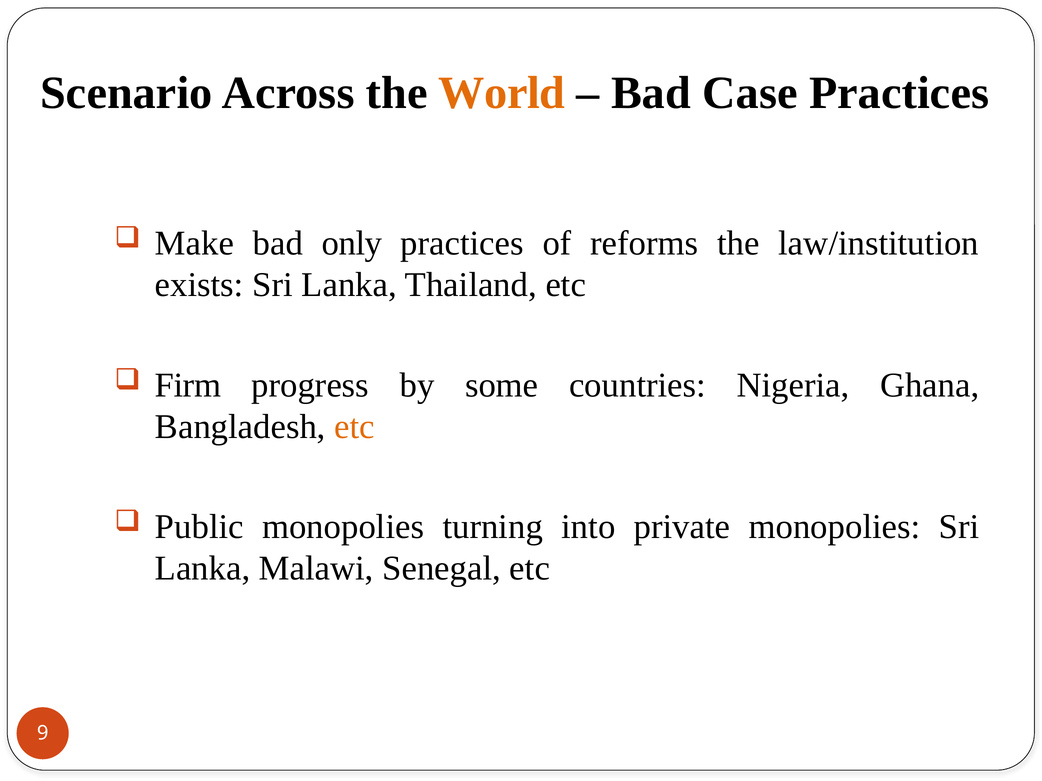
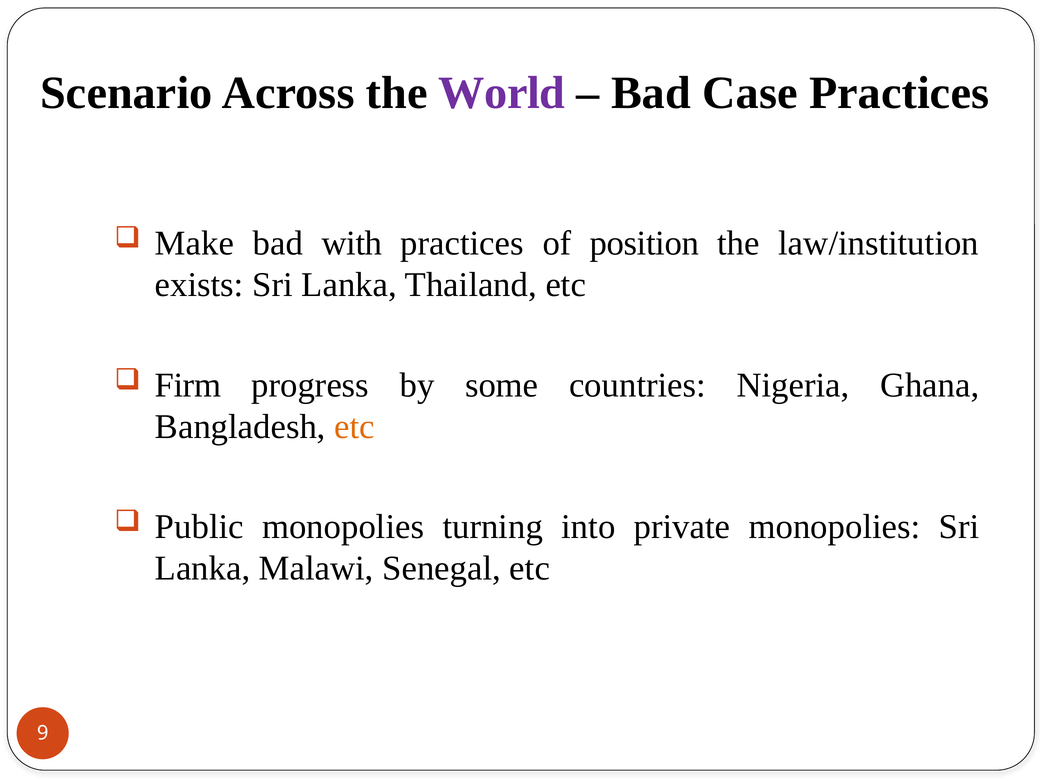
World colour: orange -> purple (502, 93)
only: only -> with (352, 243)
reforms: reforms -> position (644, 243)
